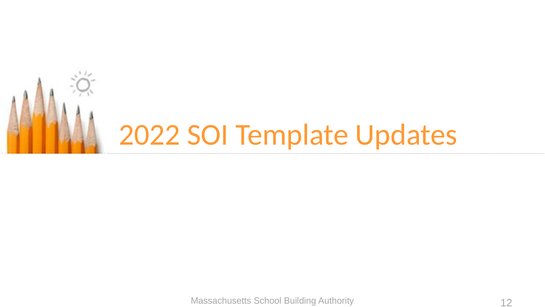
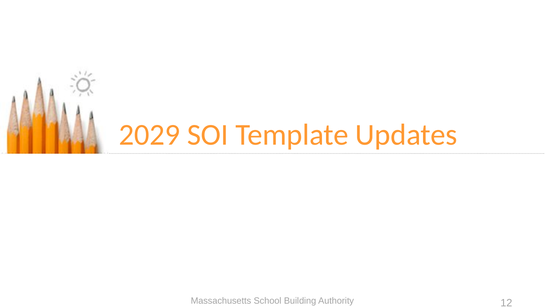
2022: 2022 -> 2029 (150, 134)
